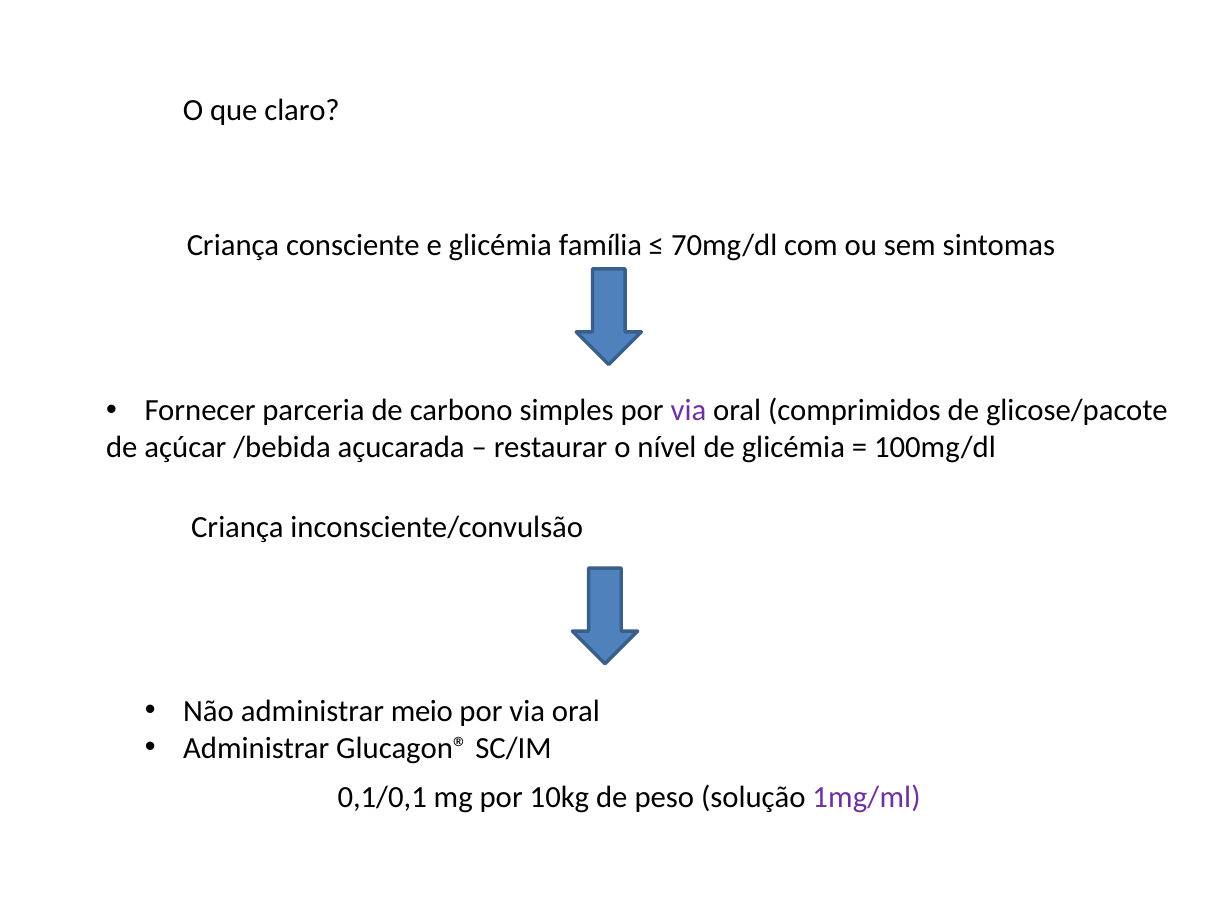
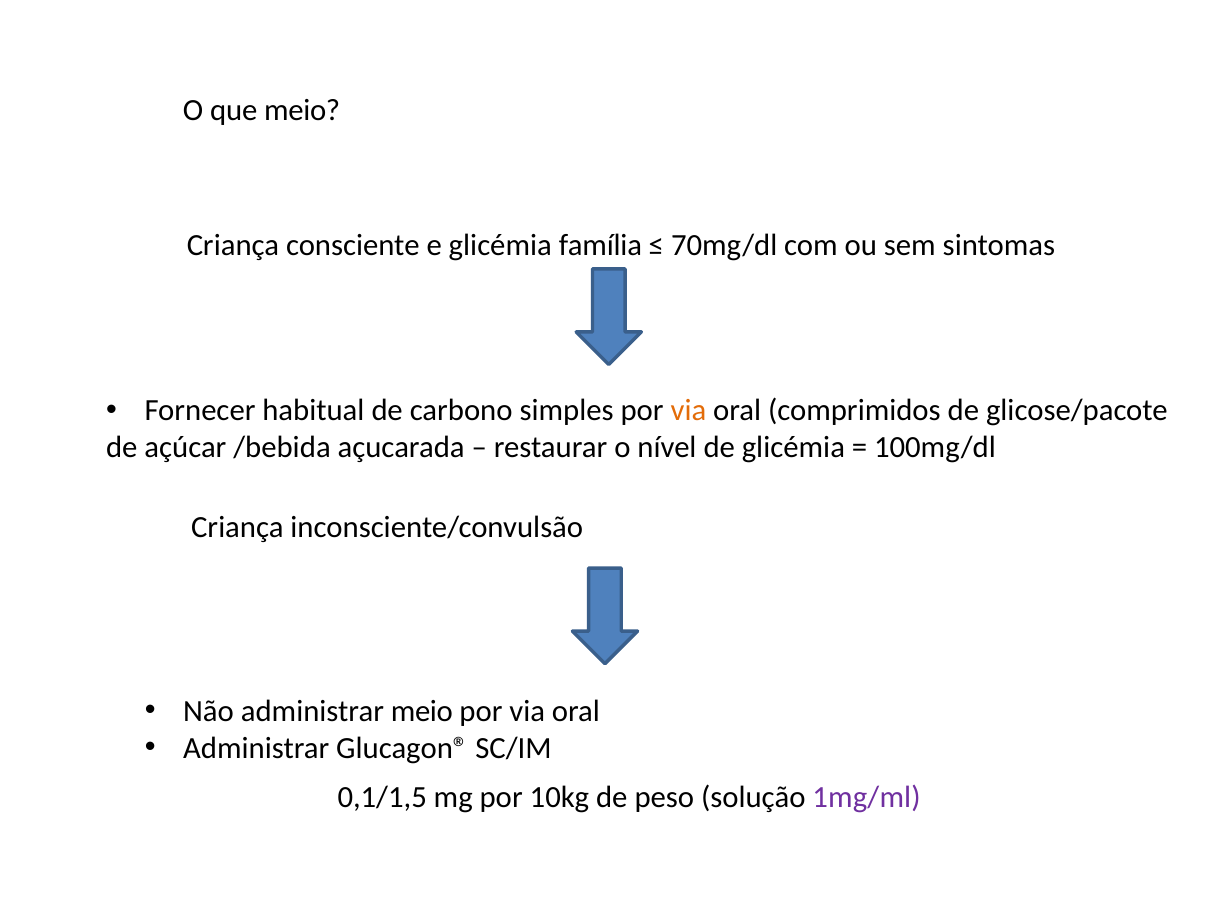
que claro: claro -> meio (302, 110)
parceria: parceria -> habitual (313, 410)
via colour: purple -> orange (688, 410)
0,1/0,1: 0,1/0,1 -> 0,1/1,5 (382, 797)
